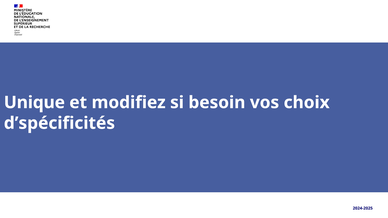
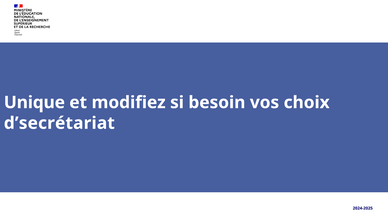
d’spécificités: d’spécificités -> d’secrétariat (59, 123)
